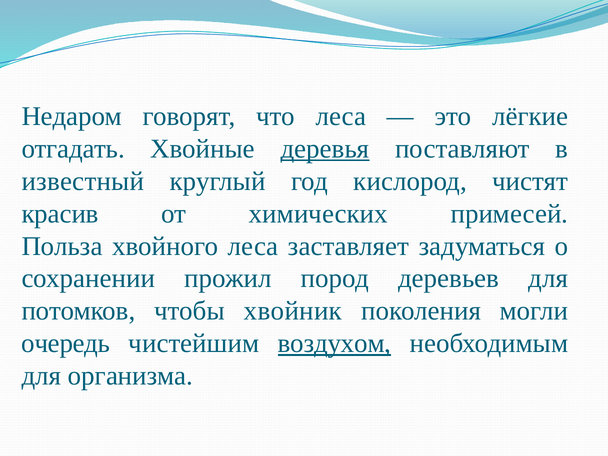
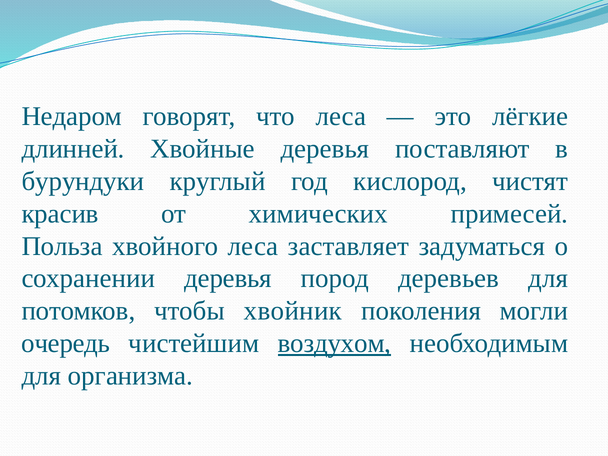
отгадать: отгадать -> длинней (73, 149)
деревья underline: present -> none (325, 149)
известный: известный -> бурундуки (83, 181)
сохранении прожил: прожил -> деревья (228, 279)
